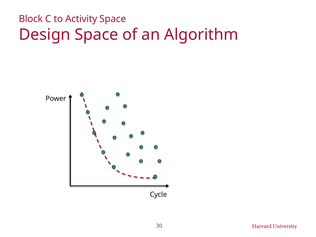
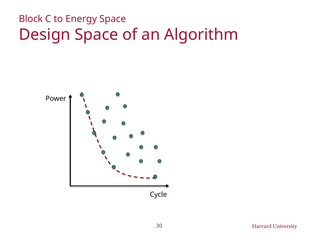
Activity: Activity -> Energy (81, 19)
